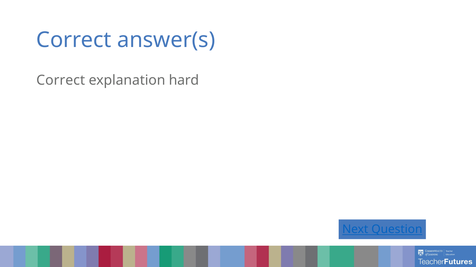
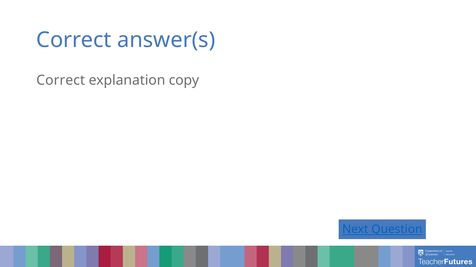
hard: hard -> copy (184, 80)
